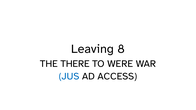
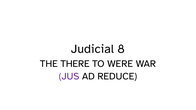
Leaving: Leaving -> Judicial (92, 49)
JUS colour: blue -> purple (69, 77)
ACCESS: ACCESS -> REDUCE (117, 77)
